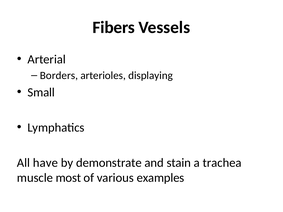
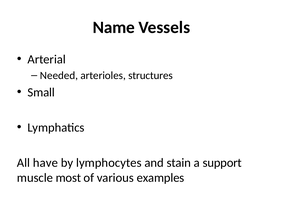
Fibers: Fibers -> Name (114, 27)
Borders: Borders -> Needed (59, 76)
displaying: displaying -> structures (151, 76)
demonstrate: demonstrate -> lymphocytes (109, 163)
trachea: trachea -> support (222, 163)
